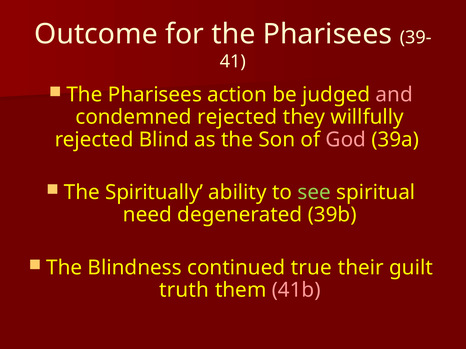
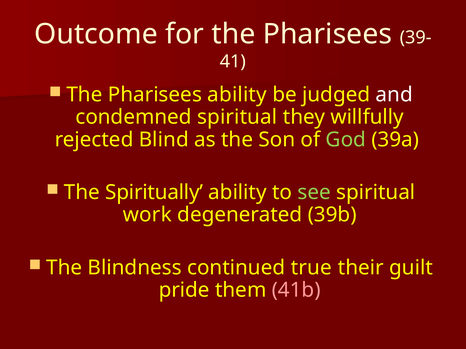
Pharisees action: action -> ability (237, 95)
and colour: pink -> white (394, 95)
condemned rejected: rejected -> spiritual (237, 117)
God colour: pink -> light green (346, 140)
need: need -> work (147, 215)
truth: truth -> pride (184, 291)
